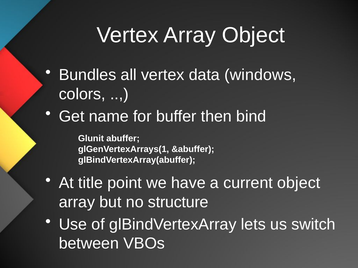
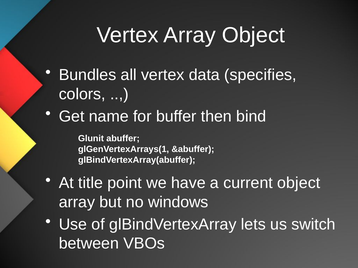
windows: windows -> specifies (260, 75)
structure: structure -> windows (178, 202)
